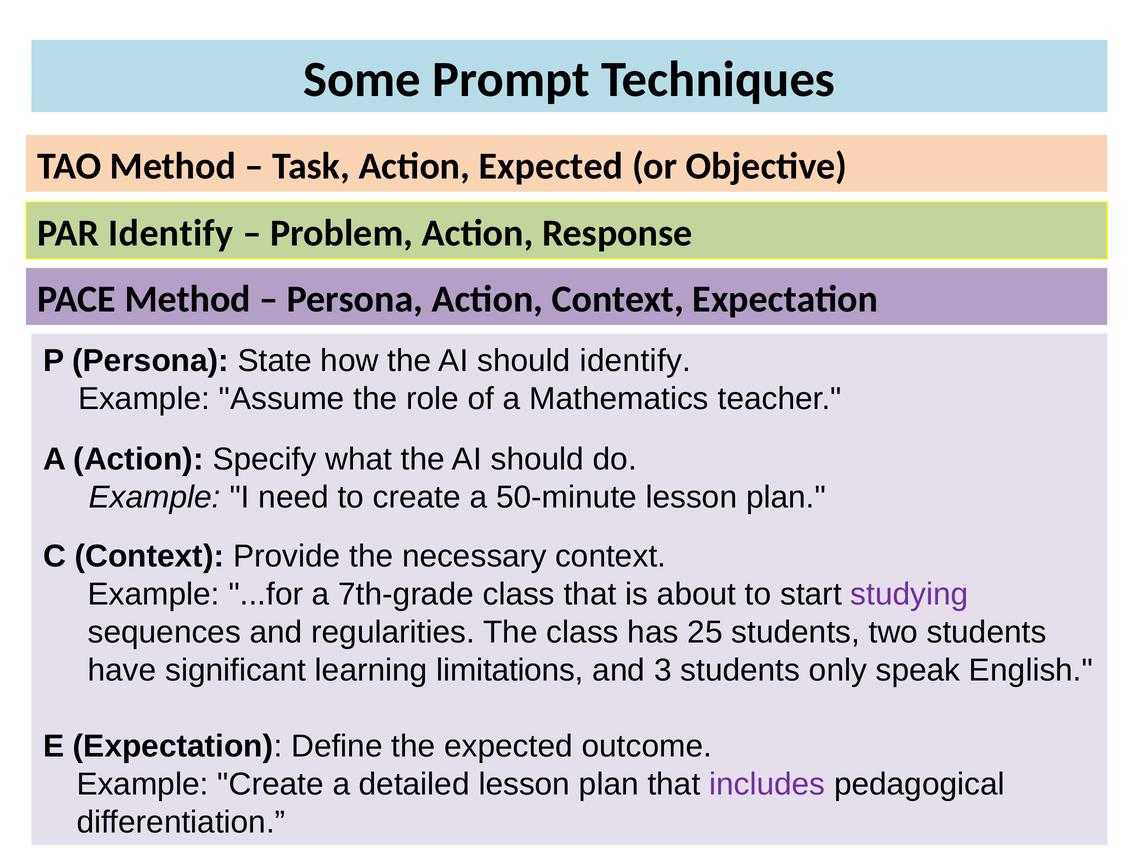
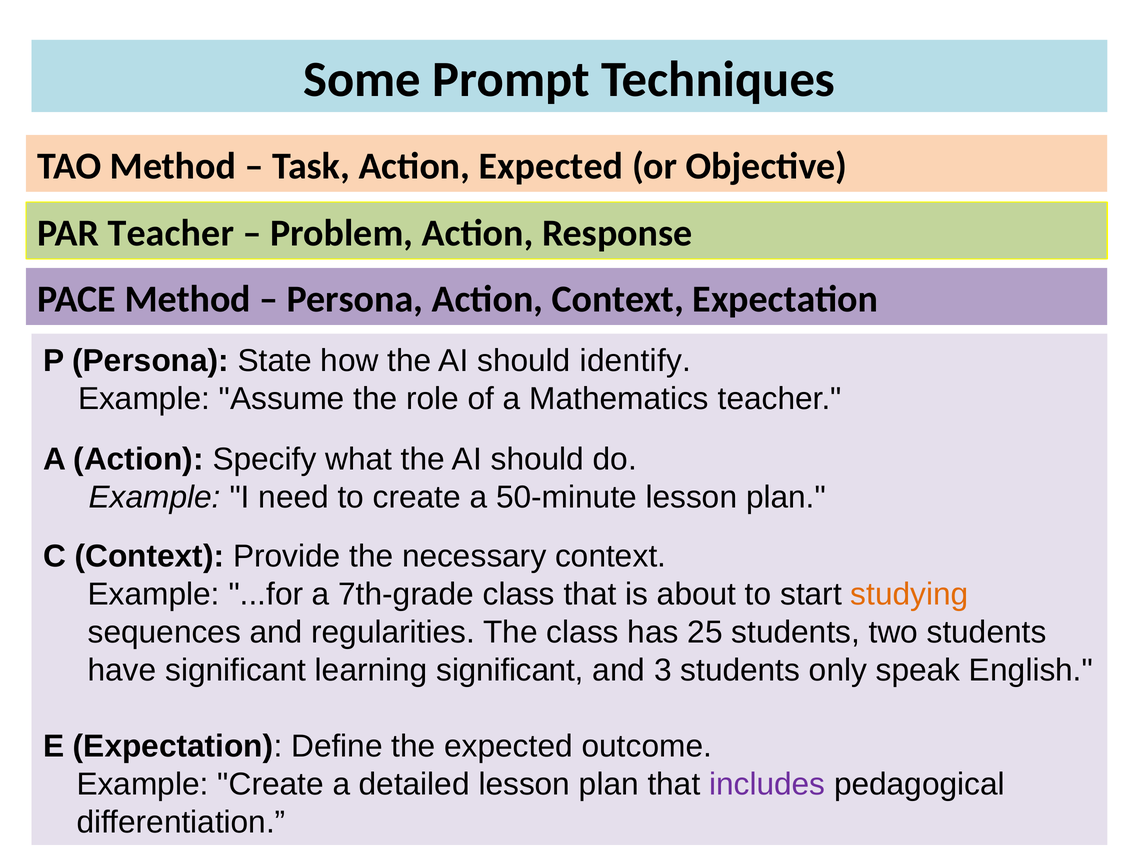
PAR Identify: Identify -> Teacher (171, 233)
studying colour: purple -> orange (909, 594)
learning limitations: limitations -> significant (510, 670)
